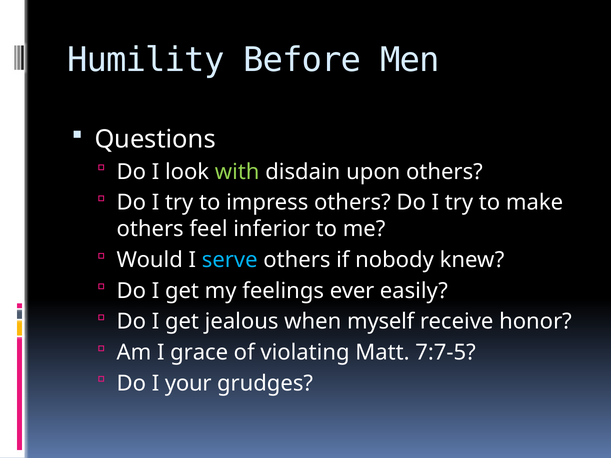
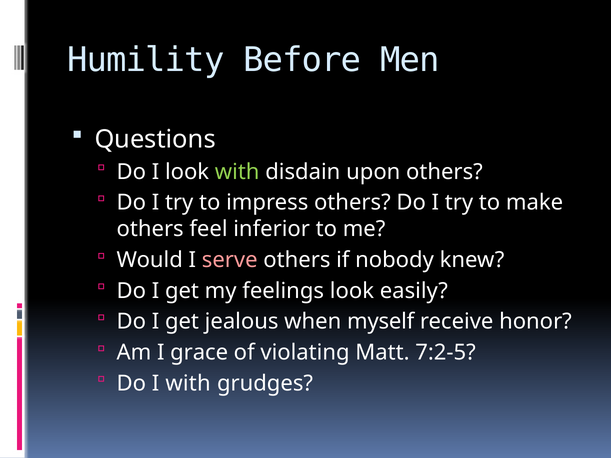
serve colour: light blue -> pink (230, 260)
feelings ever: ever -> look (352, 291)
7:7-5: 7:7-5 -> 7:2-5 (446, 353)
I your: your -> with (188, 384)
